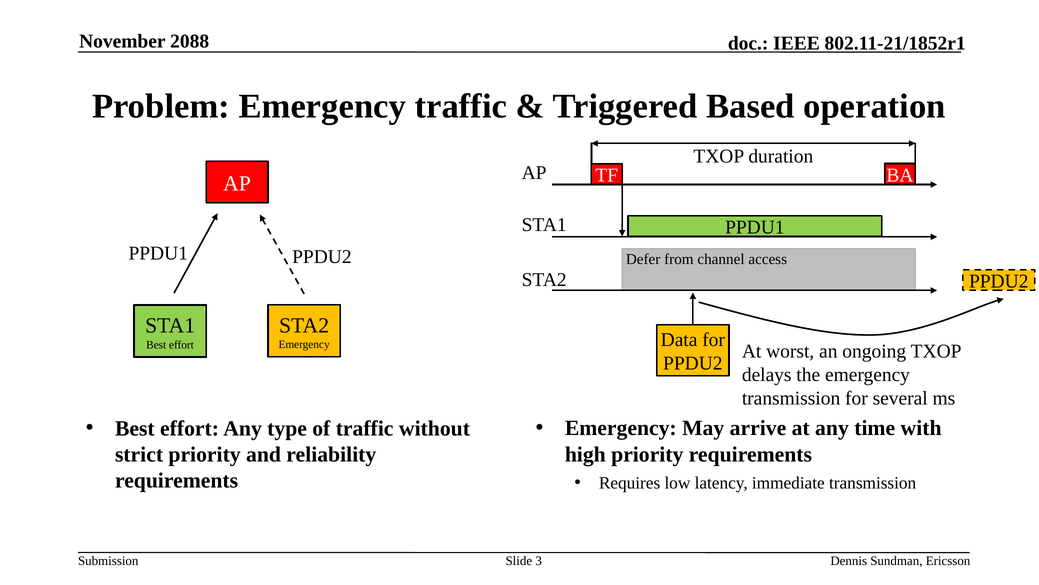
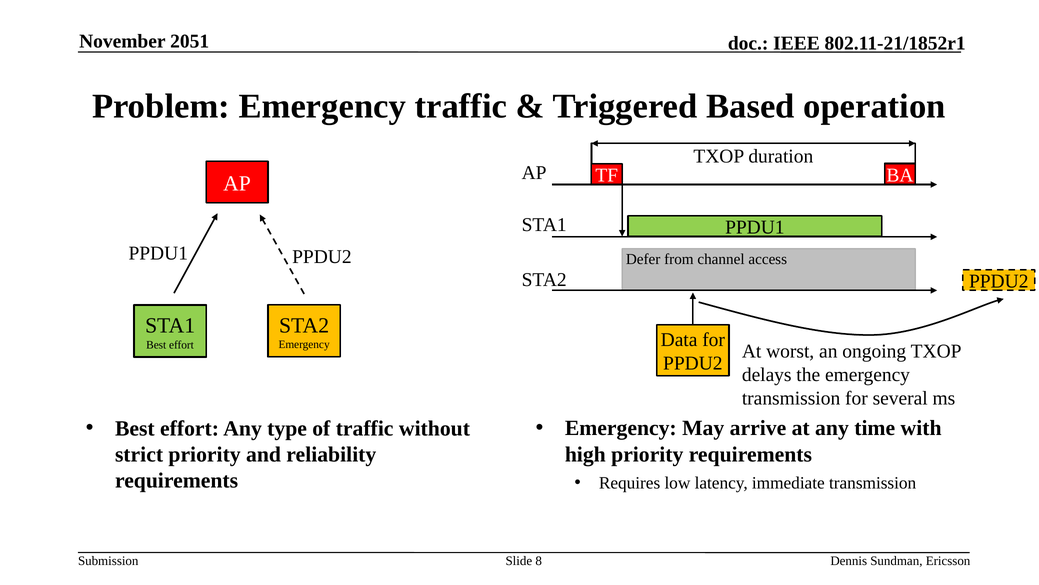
2088: 2088 -> 2051 (190, 41)
3: 3 -> 8 (539, 561)
